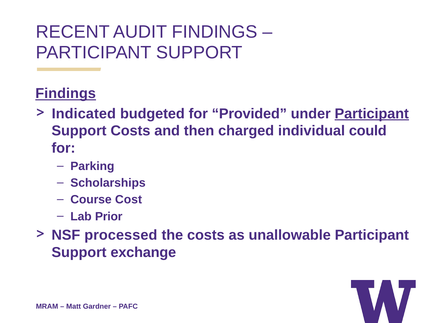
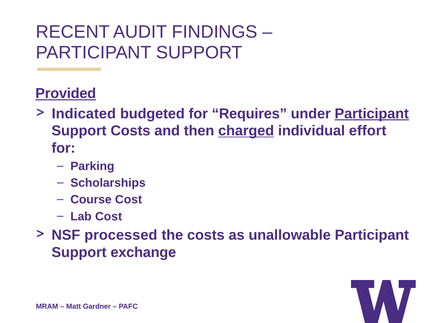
Findings: Findings -> Provided (66, 94)
Provided: Provided -> Requires (249, 114)
charged underline: none -> present (246, 131)
could: could -> effort (368, 131)
Lab Prior: Prior -> Cost (109, 217)
